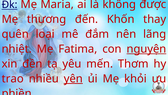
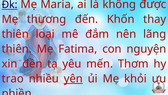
quên: quên -> thiên (15, 34)
nhiệt: nhiệt -> thiên (17, 49)
nguyện underline: present -> none (146, 49)
